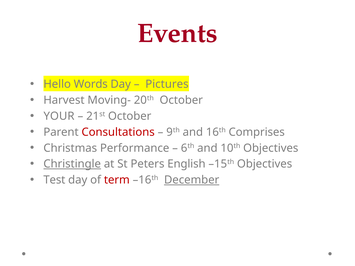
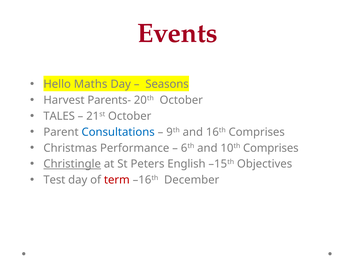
Words: Words -> Maths (91, 84)
Pictures: Pictures -> Seasons (167, 84)
Moving-: Moving- -> Parents- (109, 100)
YOUR: YOUR -> TALES (59, 116)
Consultations colour: red -> blue (118, 132)
10th Objectives: Objectives -> Comprises (271, 148)
December underline: present -> none (192, 180)
